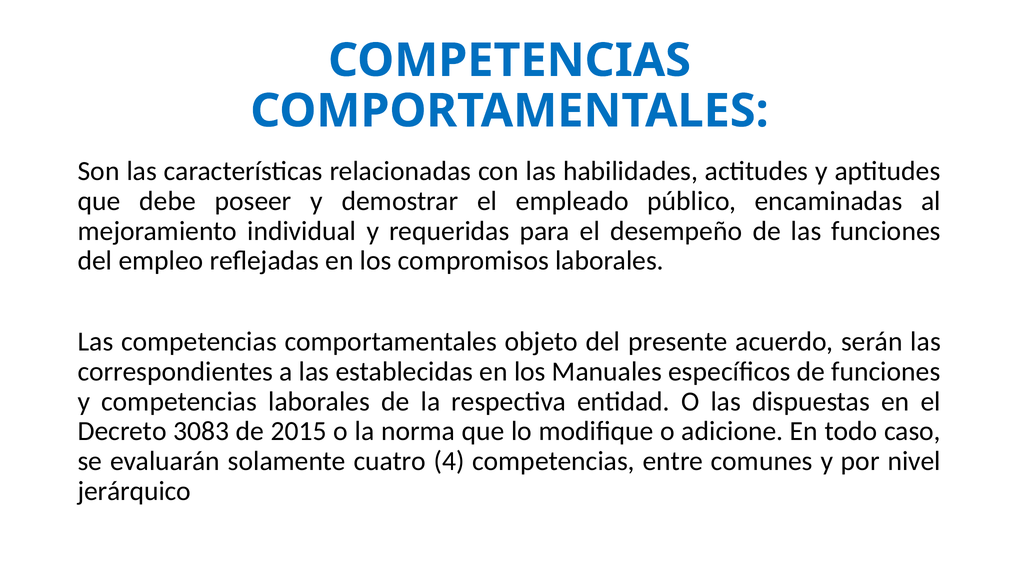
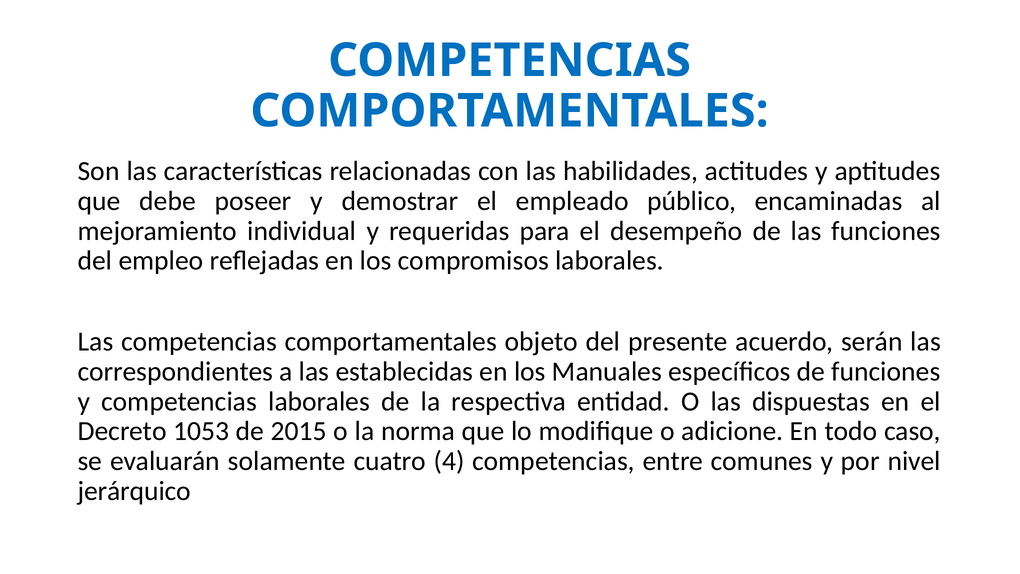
3083: 3083 -> 1053 (201, 431)
